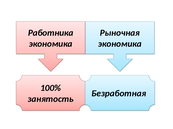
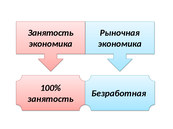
Работника: Работника -> Занятость (51, 33)
